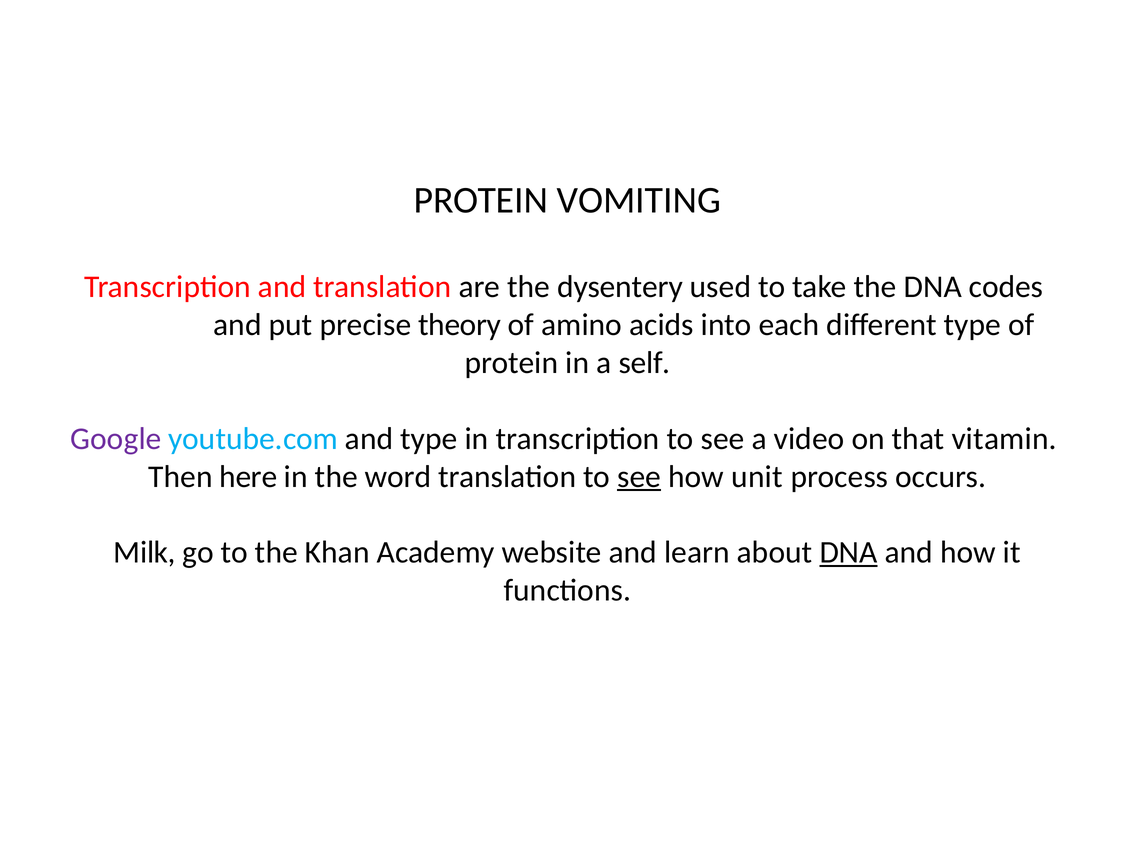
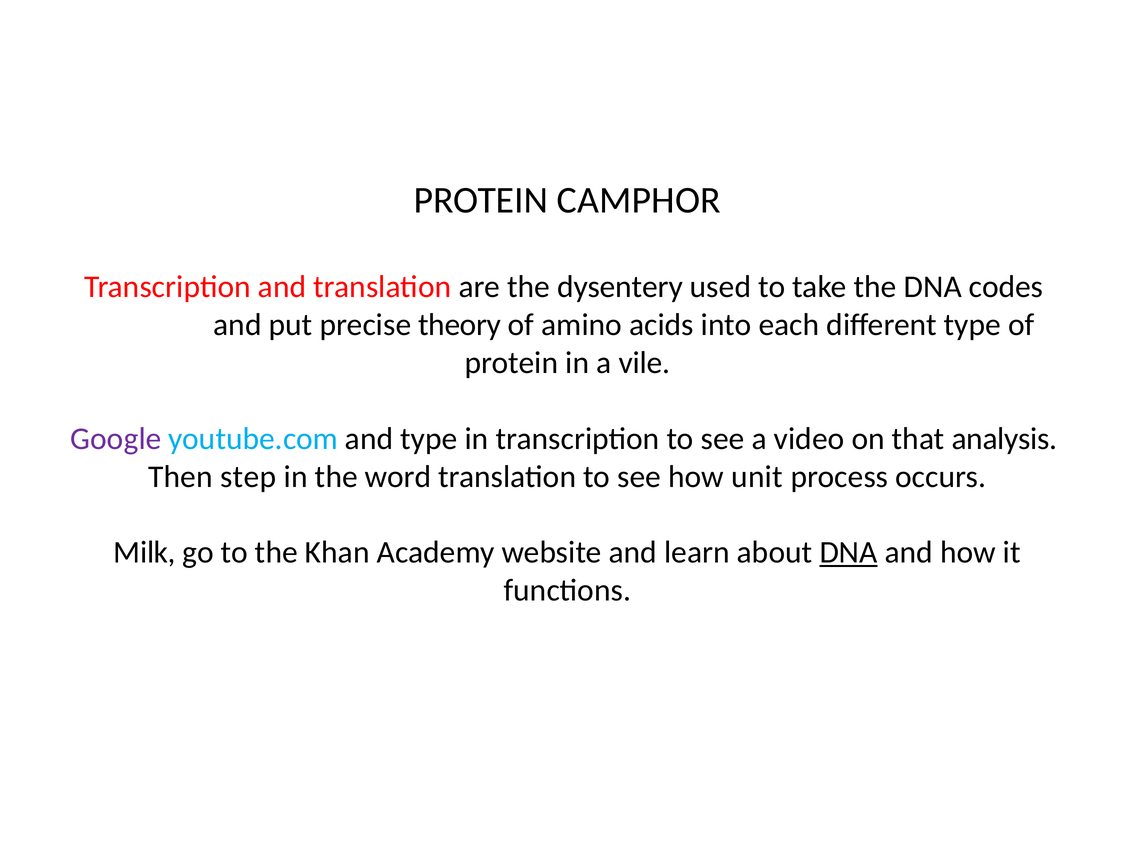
VOMITING: VOMITING -> CAMPHOR (639, 200)
self: self -> vile (644, 362)
vitamin: vitamin -> analysis (1004, 438)
here: here -> step (248, 476)
see underline: present -> none (639, 476)
